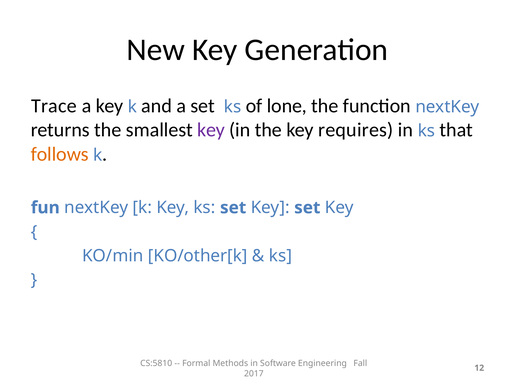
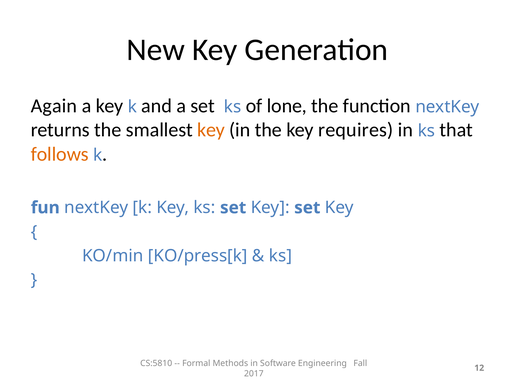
Trace: Trace -> Again (54, 106)
key colour: purple -> orange (211, 130)
KO/other[k: KO/other[k -> KO/press[k (198, 256)
